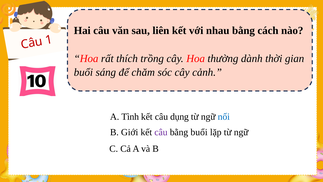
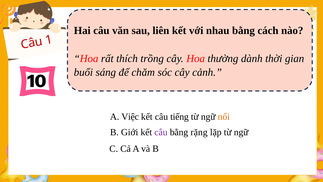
Tình: Tình -> Việc (130, 117)
dụng: dụng -> tiếng (179, 117)
nối colour: blue -> orange (224, 117)
bằng buổi: buổi -> rặng (199, 132)
